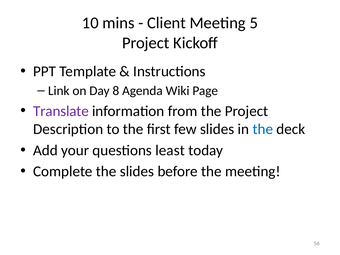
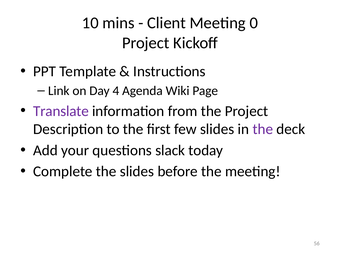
5: 5 -> 0 (254, 23)
8: 8 -> 4 (116, 91)
the colour: blue -> purple (263, 129)
least: least -> slack (170, 150)
